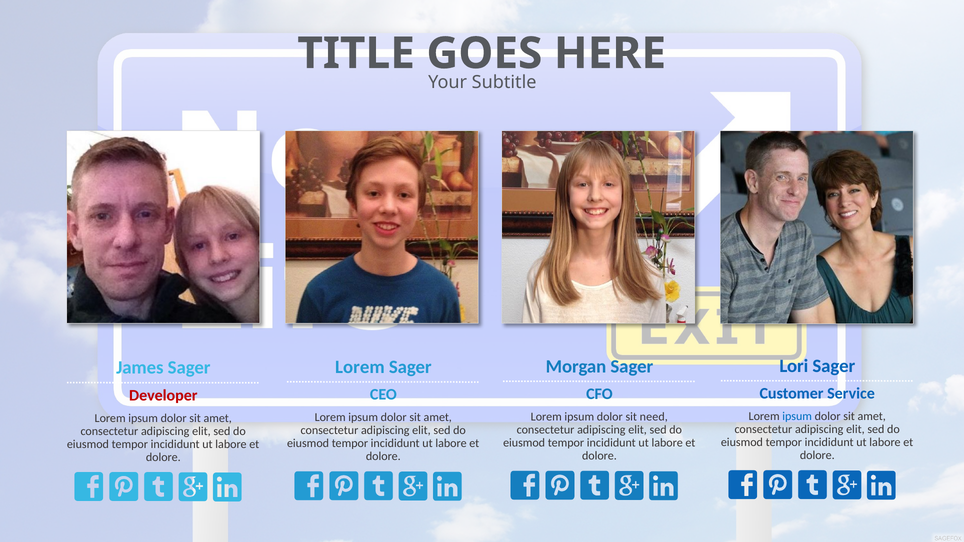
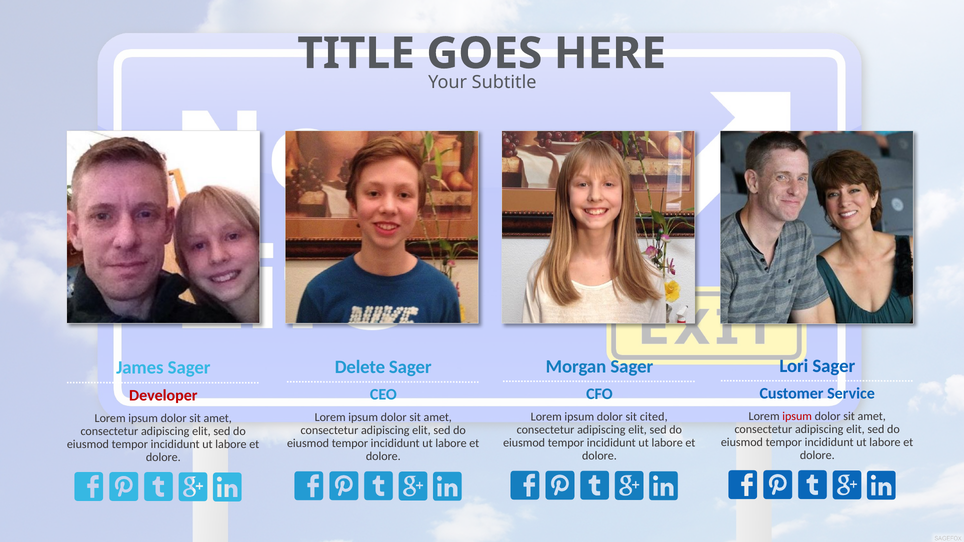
Lorem: Lorem -> Delete (360, 367)
ipsum colour: blue -> red (797, 416)
need: need -> cited (654, 417)
